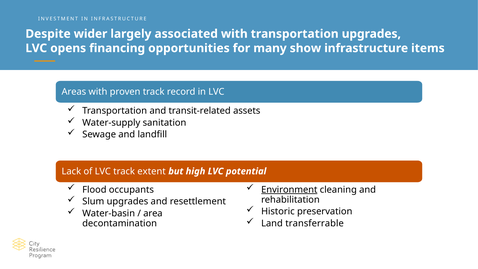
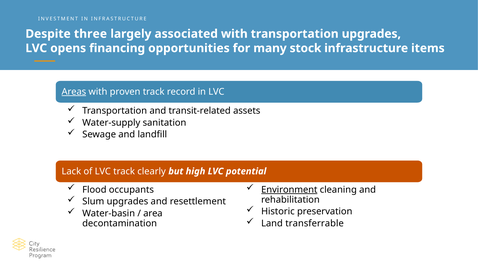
wider: wider -> three (90, 34)
show: show -> stock (306, 48)
Areas underline: none -> present (74, 92)
extent: extent -> clearly (152, 171)
